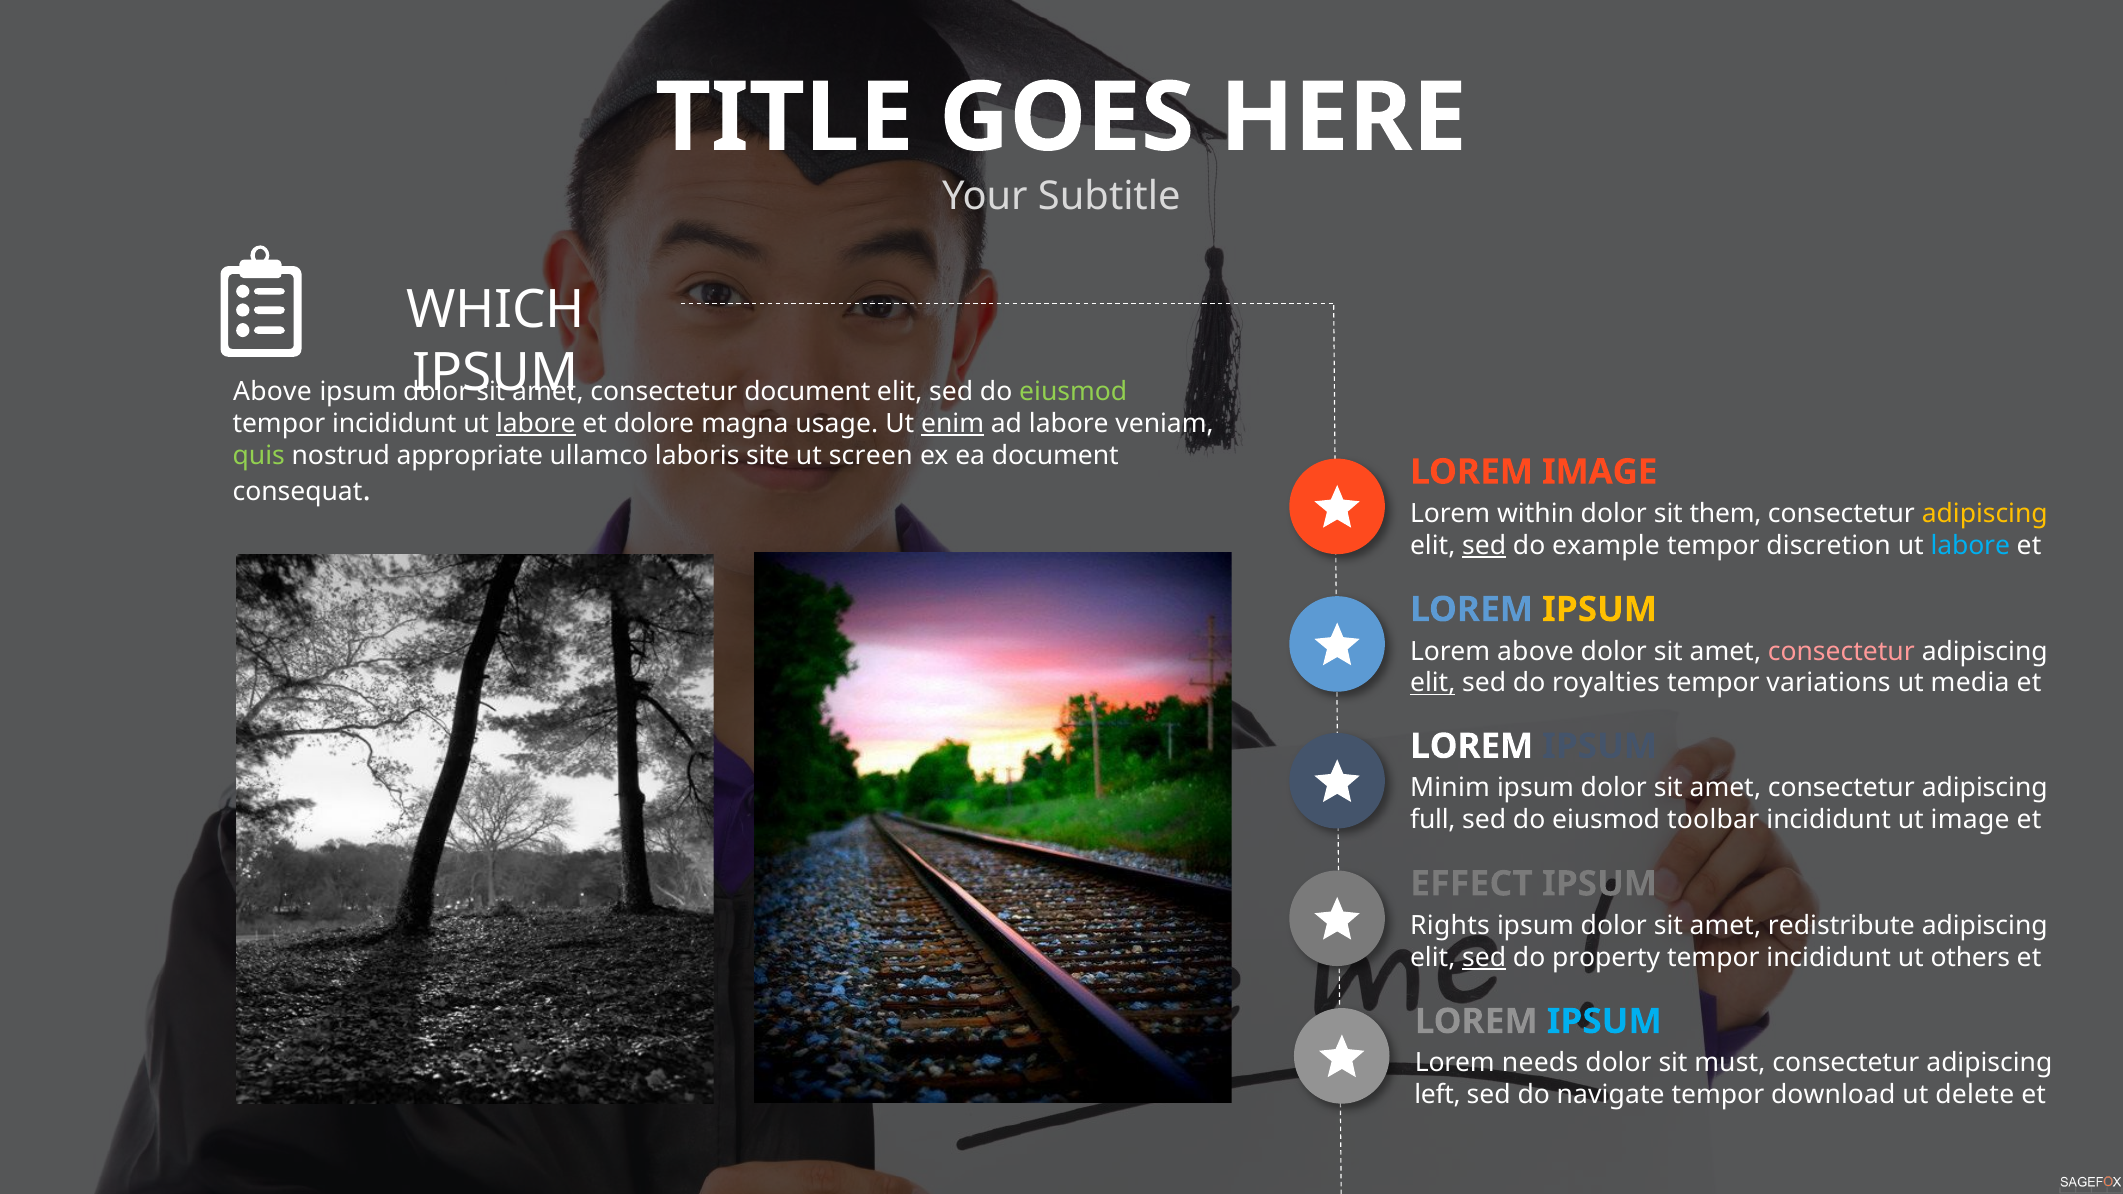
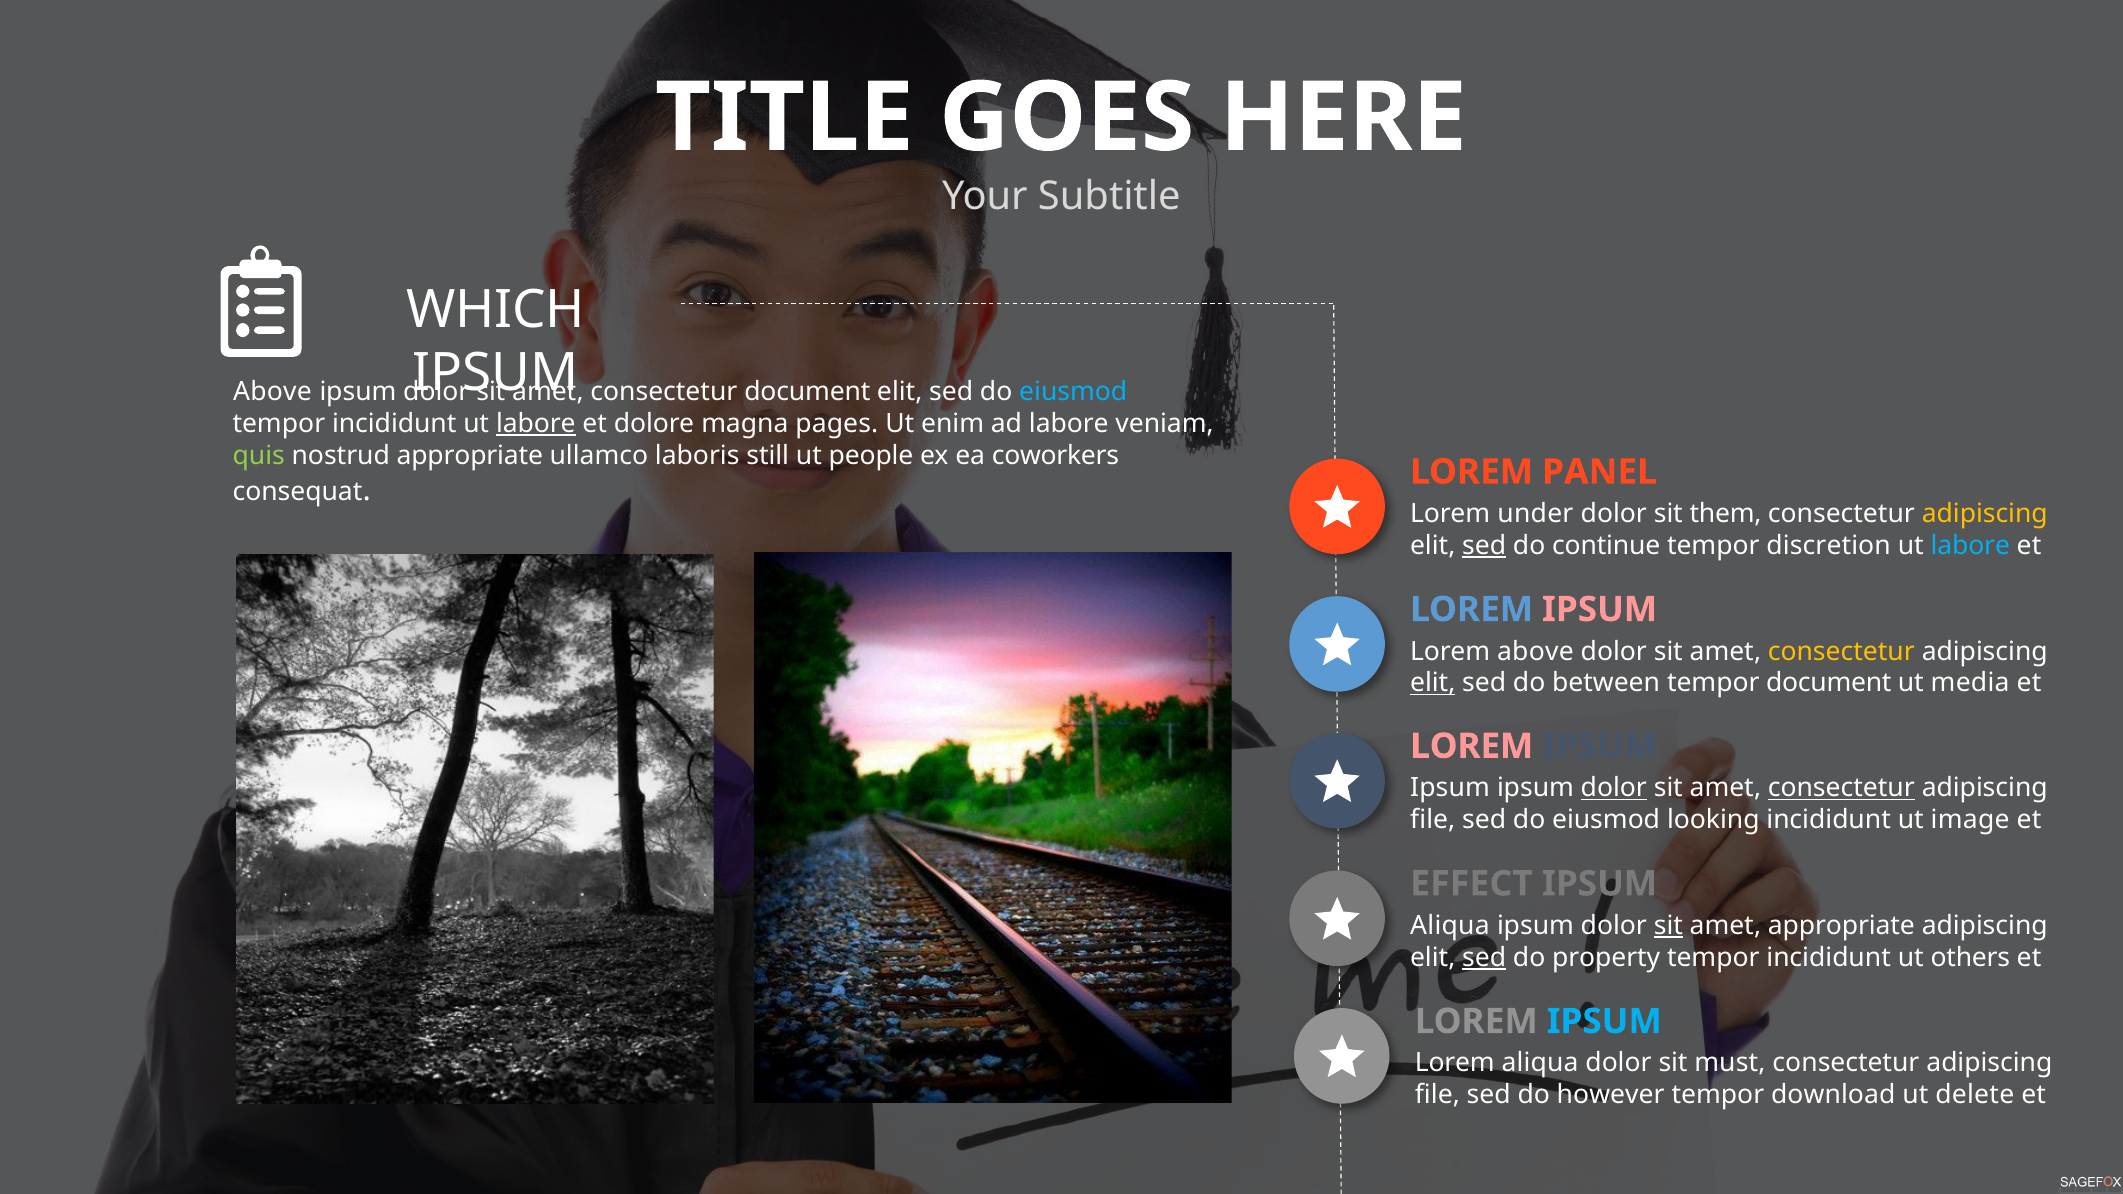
eiusmod colour: light green -> light blue (1073, 392)
usage: usage -> pages (837, 424)
enim underline: present -> none (953, 424)
site: site -> still (768, 455)
screen: screen -> people (871, 455)
ea document: document -> coworkers (1055, 455)
LOREM IMAGE: IMAGE -> PANEL (1600, 472)
within: within -> under (1535, 514)
example: example -> continue (1606, 546)
IPSUM colour: yellow -> pink (1600, 610)
consectetur colour: pink -> yellow (1841, 651)
royalties: royalties -> between (1606, 683)
tempor variations: variations -> document (1829, 683)
LOREM colour: white -> pink (1472, 746)
Minim: Minim -> Ipsum (1450, 788)
dolor underline: none -> present (1614, 788)
consectetur underline: none -> present (1841, 788)
full: full -> file (1433, 820)
toolbar: toolbar -> looking (1713, 820)
Rights: Rights -> Aliqua (1450, 926)
sit underline: none -> present (1668, 926)
amet redistribute: redistribute -> appropriate (1841, 926)
Lorem needs: needs -> aliqua (1540, 1063)
left: left -> file (1437, 1095)
navigate: navigate -> however (1611, 1095)
